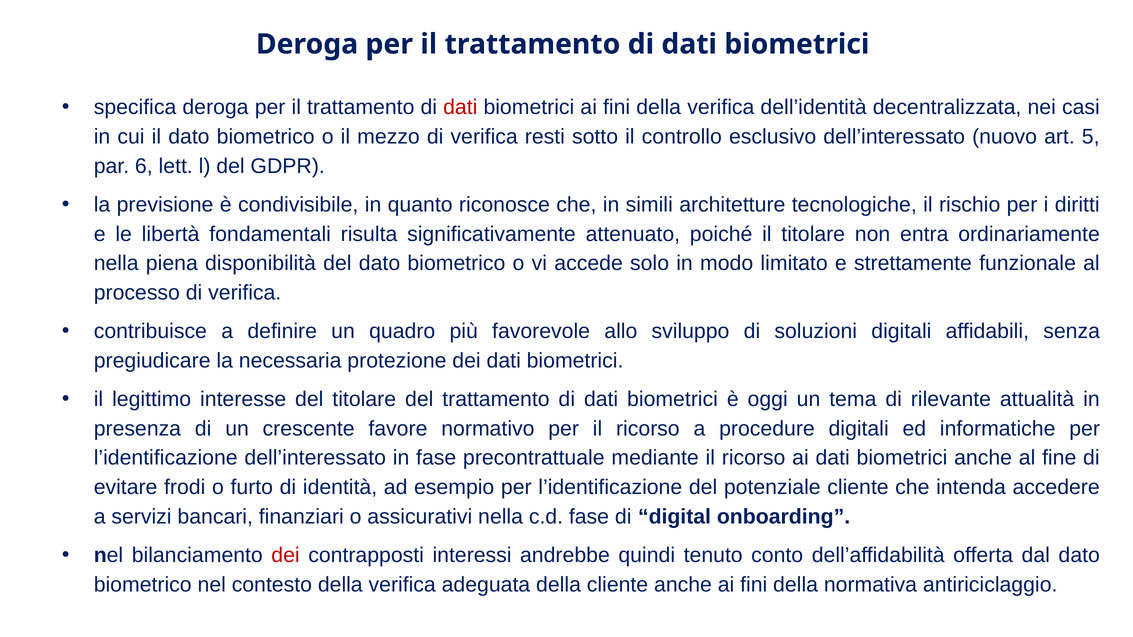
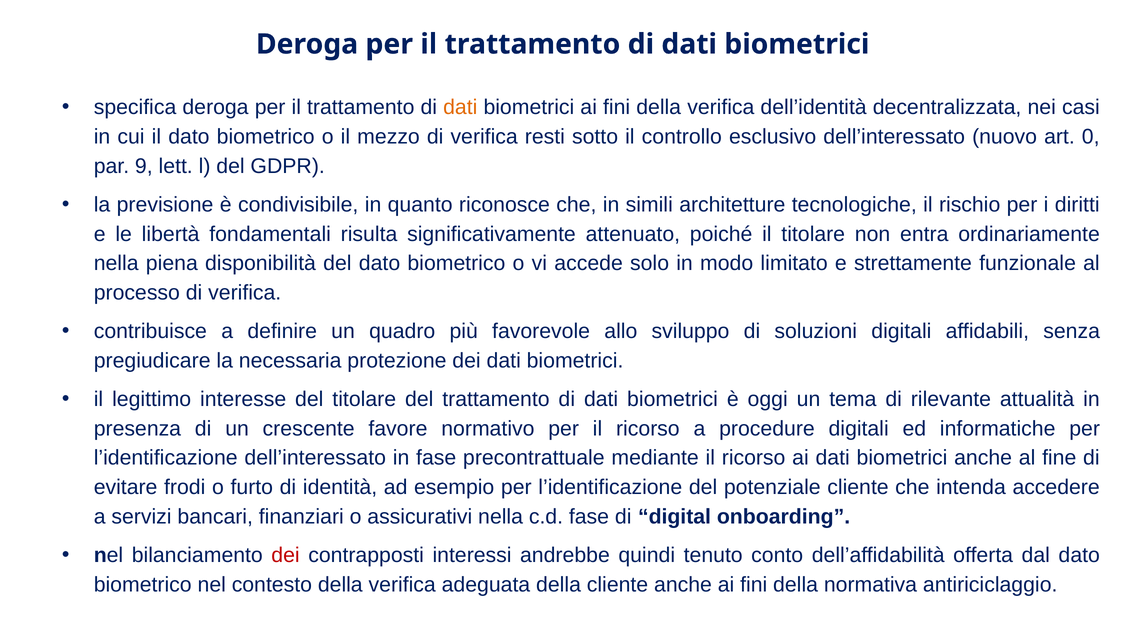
dati colour: red -> orange (460, 108)
5: 5 -> 0 (1091, 137)
6: 6 -> 9 (144, 166)
